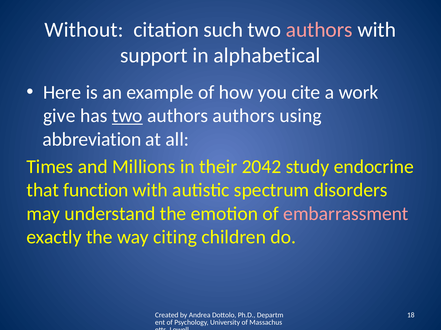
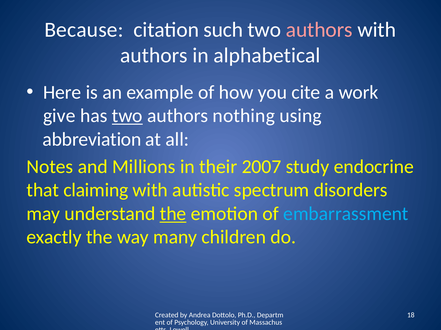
Without: Without -> Because (84, 30)
support: support -> authors (154, 56)
authors authors: authors -> nothing (244, 116)
Times: Times -> Notes (50, 167)
2042: 2042 -> 2007 (262, 167)
function: function -> claiming (96, 191)
the underline: none -> present (173, 214)
embarrassment colour: pink -> light blue (346, 214)
citing: citing -> many (175, 238)
